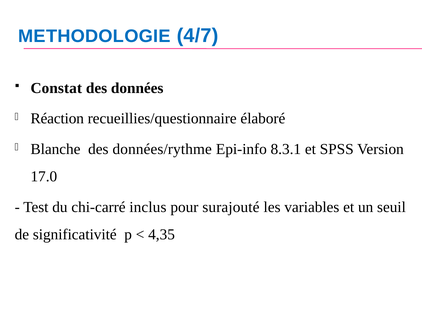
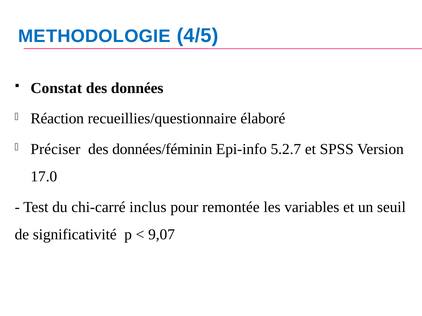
4/7: 4/7 -> 4/5 (198, 36)
Blanche: Blanche -> Préciser (55, 149)
données/rythme: données/rythme -> données/féminin (162, 149)
8.3.1: 8.3.1 -> 5.2.7 (286, 149)
surajouté: surajouté -> remontée (231, 207)
4,35: 4,35 -> 9,07 (162, 235)
